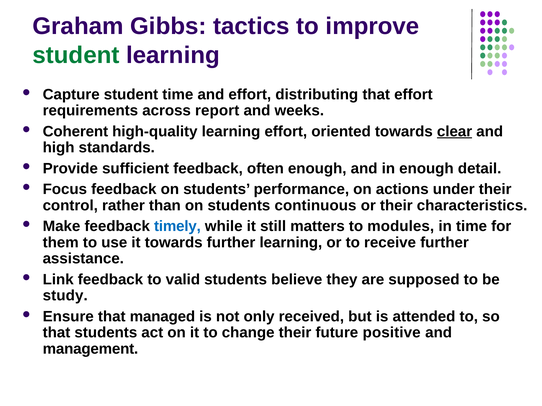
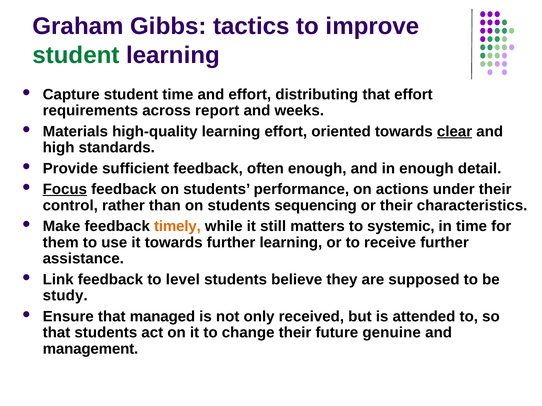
Coherent: Coherent -> Materials (75, 132)
Focus underline: none -> present (65, 189)
continuous: continuous -> sequencing (316, 206)
timely colour: blue -> orange (177, 226)
modules: modules -> systemic (401, 226)
valid: valid -> level (183, 280)
positive: positive -> genuine (392, 333)
